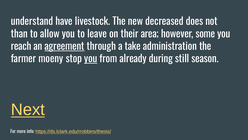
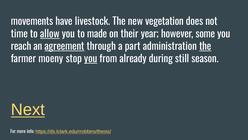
understand: understand -> movements (32, 21)
decreased: decreased -> vegetation (164, 21)
than: than -> time (19, 34)
allow underline: none -> present (50, 34)
leave: leave -> made (97, 34)
area: area -> year (150, 34)
take: take -> part (133, 46)
the underline: none -> present (205, 46)
